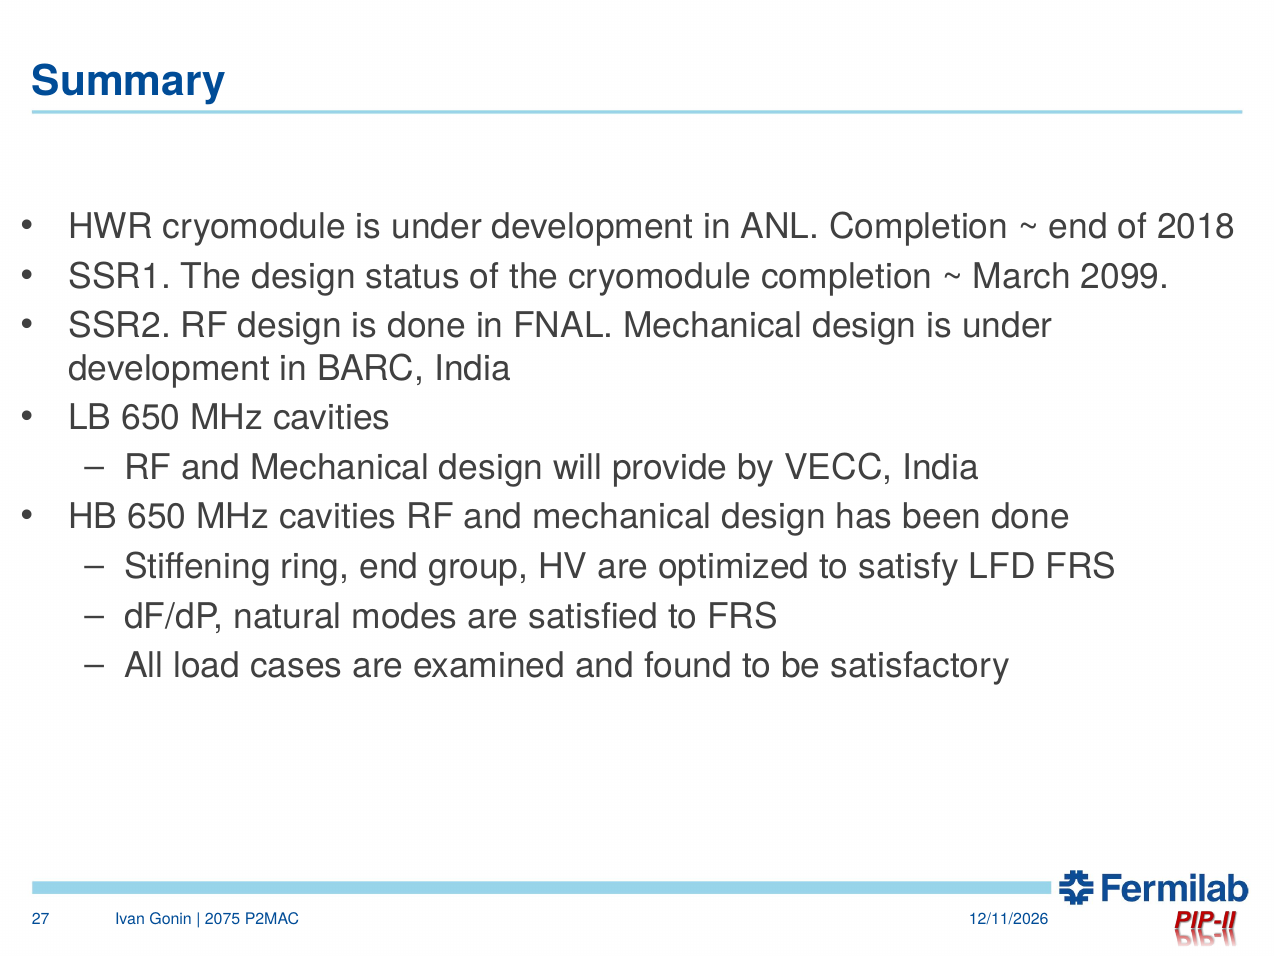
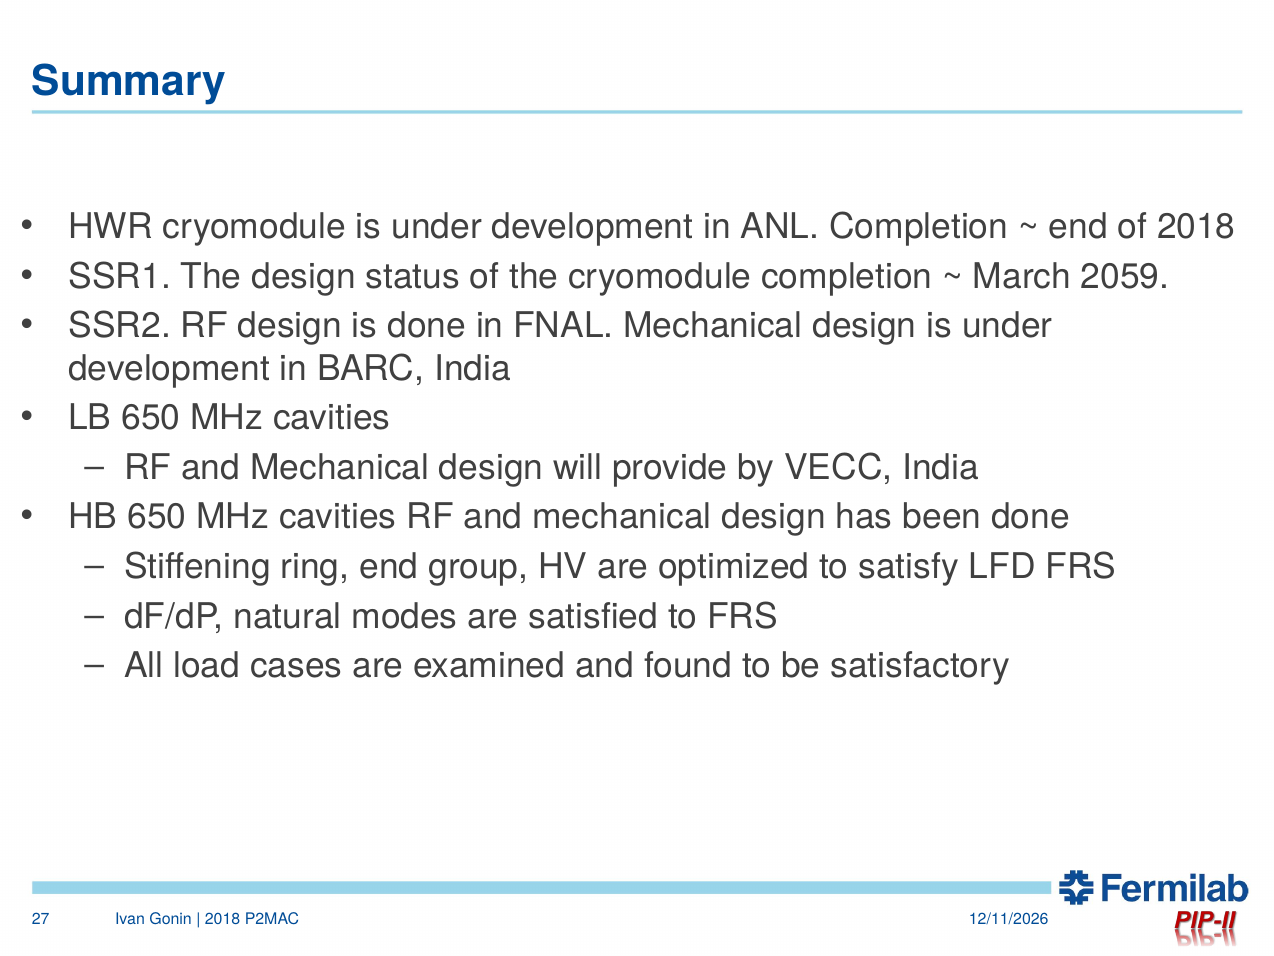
2099: 2099 -> 2059 (1125, 276)
2075: 2075 -> 2018 (223, 918)
